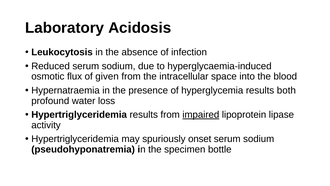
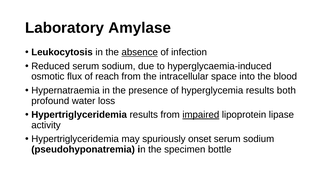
Acidosis: Acidosis -> Amylase (140, 28)
absence underline: none -> present (140, 52)
given: given -> reach (107, 76)
